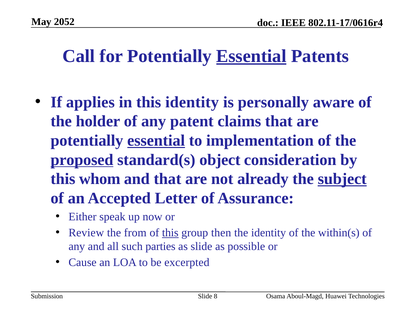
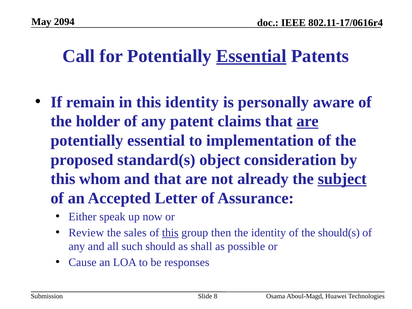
2052: 2052 -> 2094 (64, 22)
applies: applies -> remain (90, 102)
are underline: none -> present (308, 121)
essential underline: present -> none (156, 141)
proposed underline: present -> none (82, 160)
from: from -> sales (135, 233)
within(s: within(s -> should(s (339, 233)
parties: parties -> should (161, 246)
as slide: slide -> shall (201, 246)
excerpted: excerpted -> responses (187, 263)
